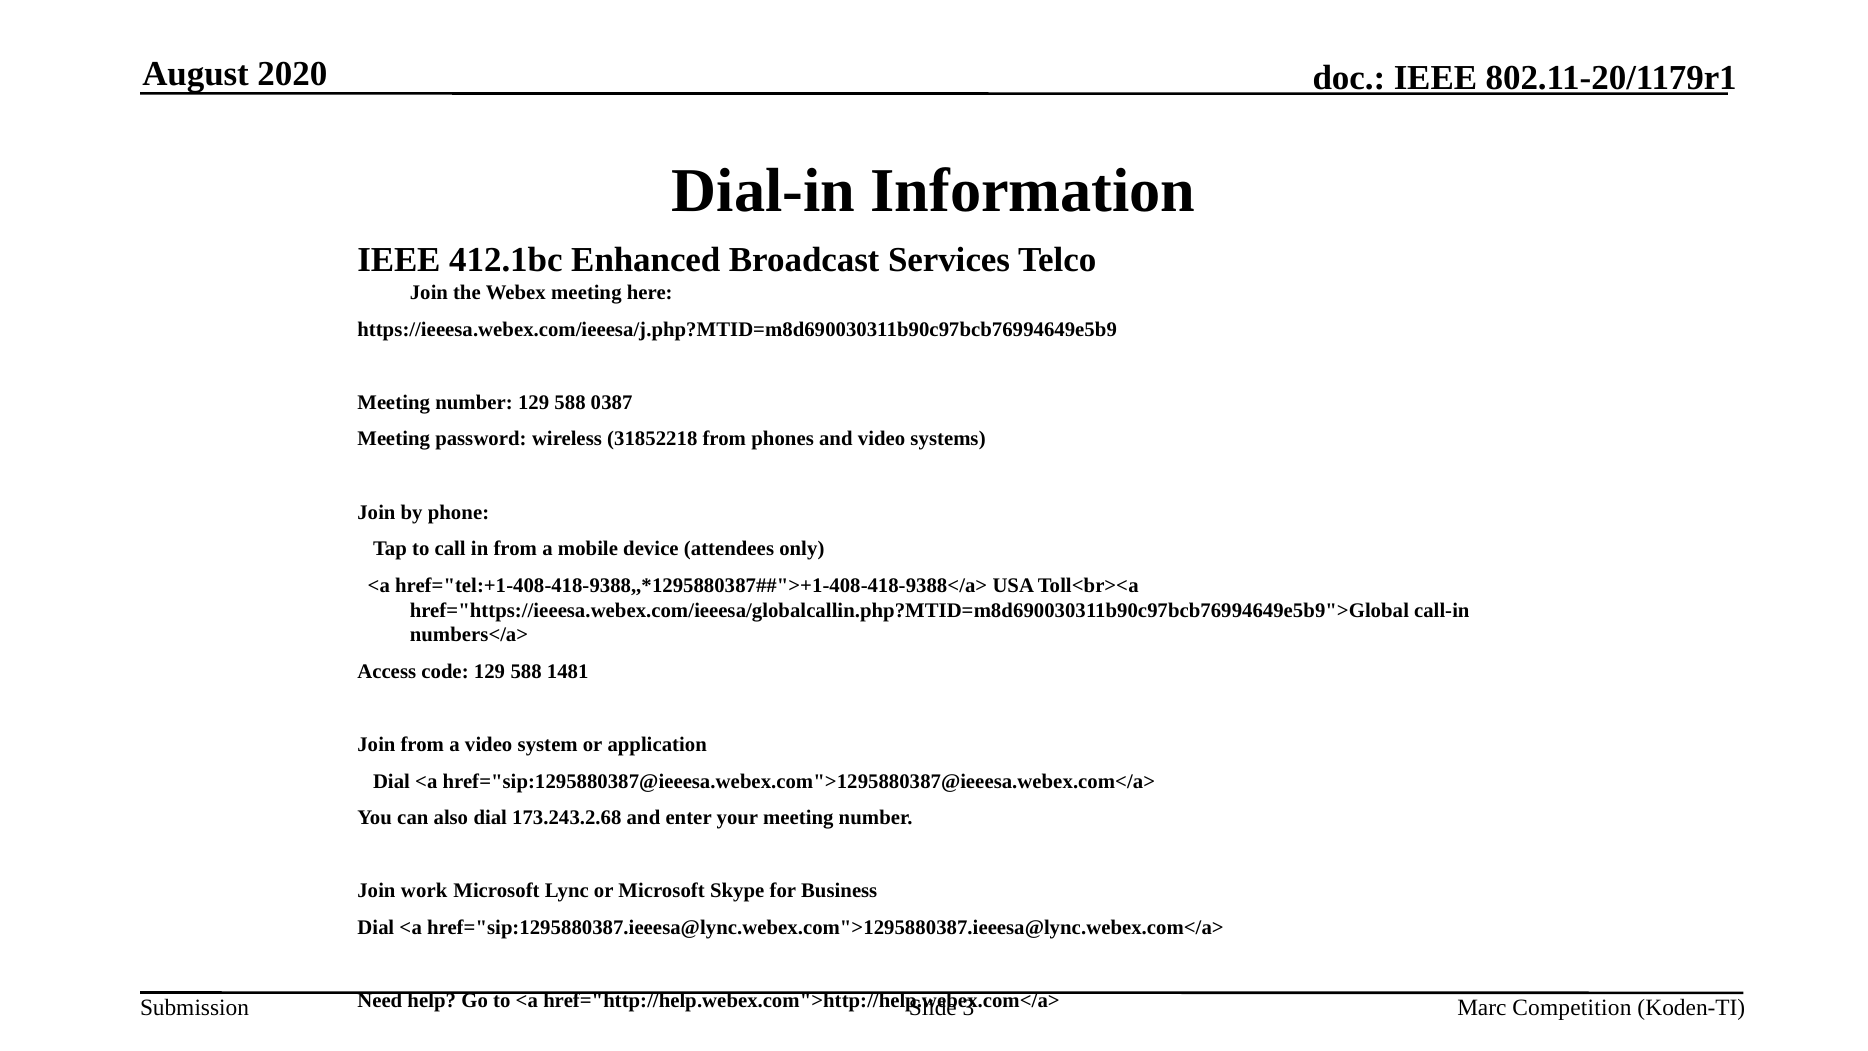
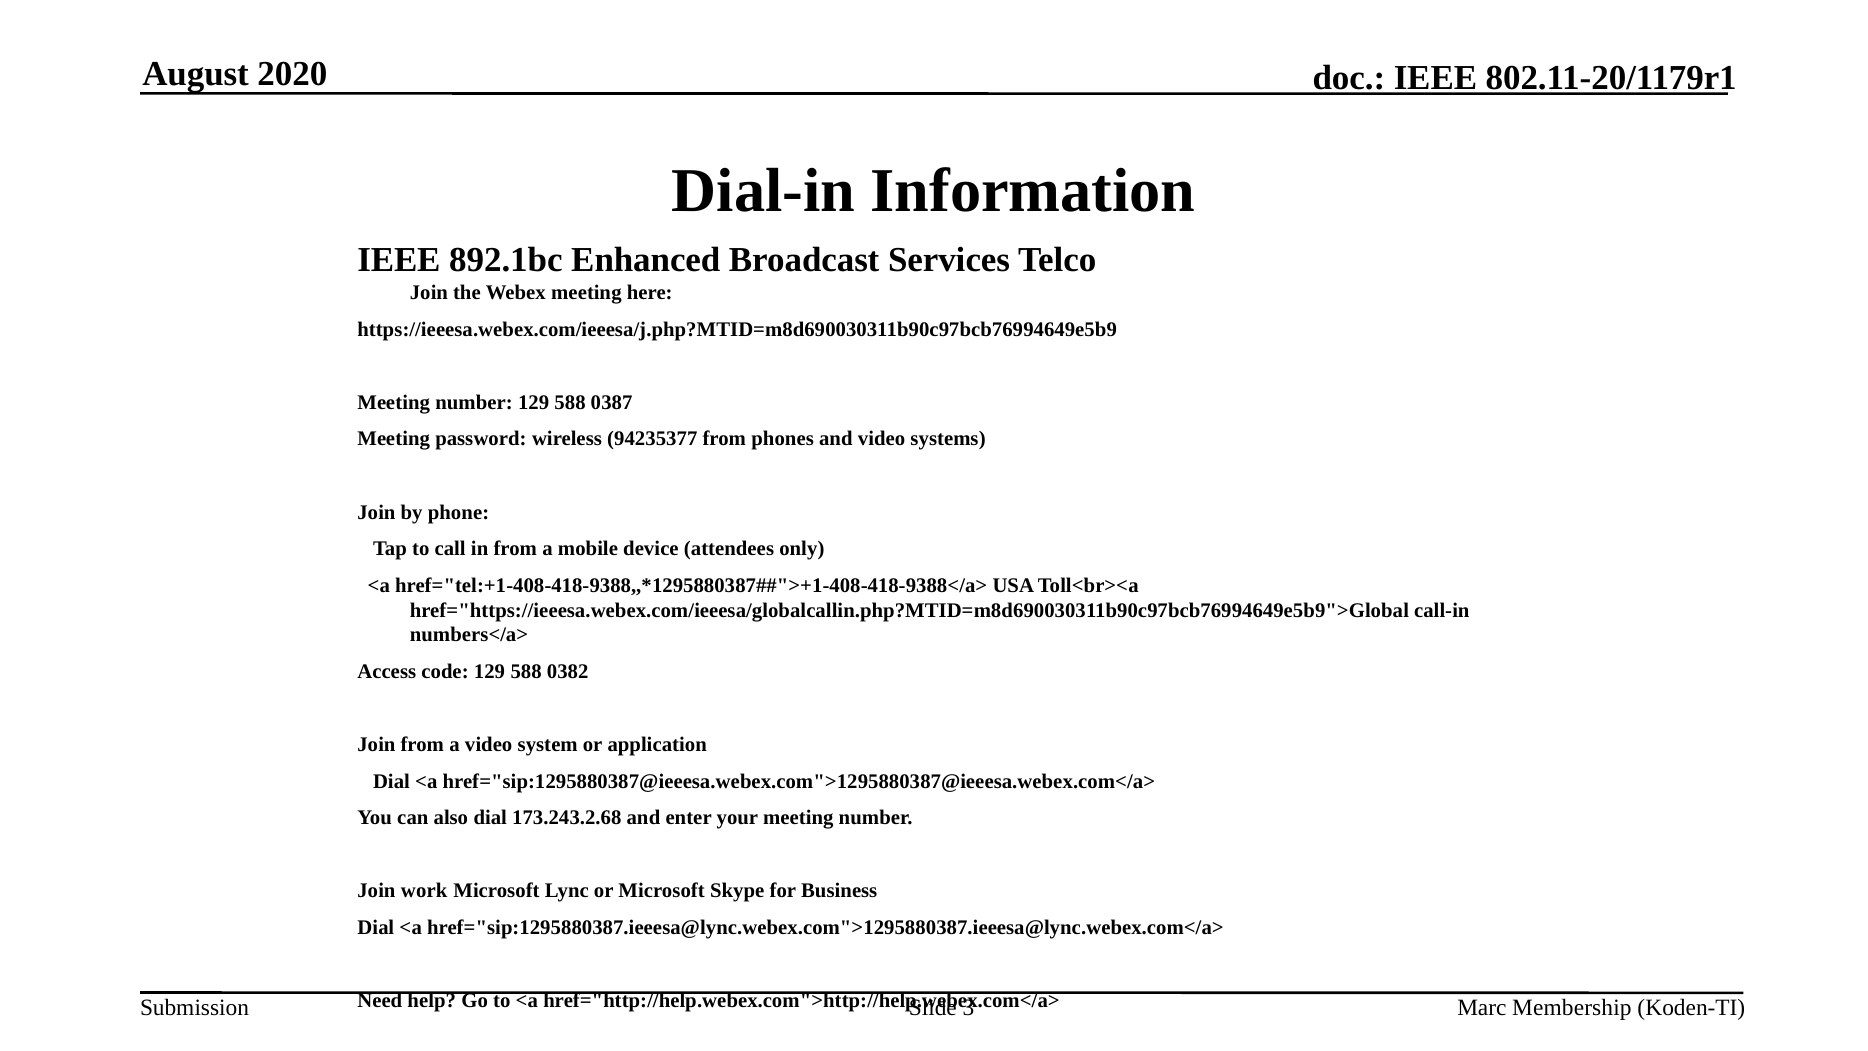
412.1bc: 412.1bc -> 892.1bc (506, 260)
31852218: 31852218 -> 94235377 (652, 439)
1481: 1481 -> 0382 (568, 671)
Competition: Competition -> Membership (1572, 1008)
